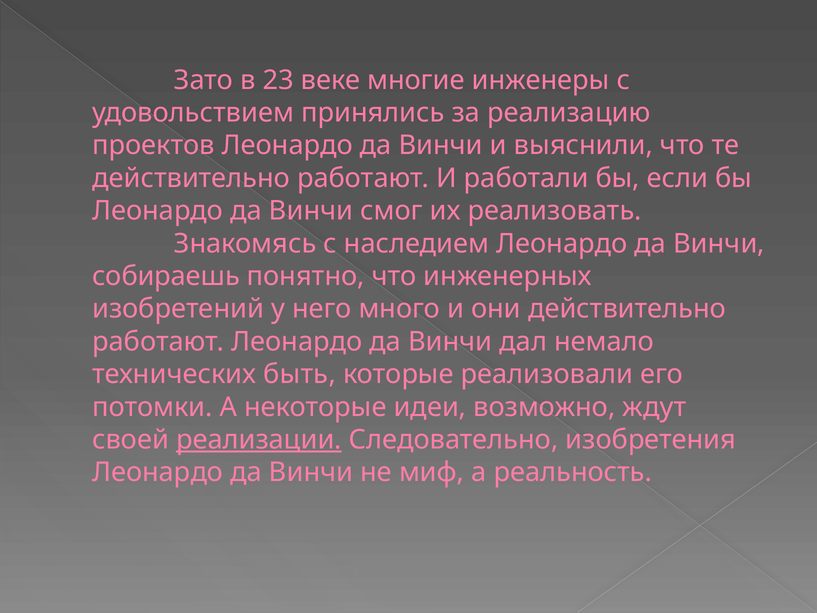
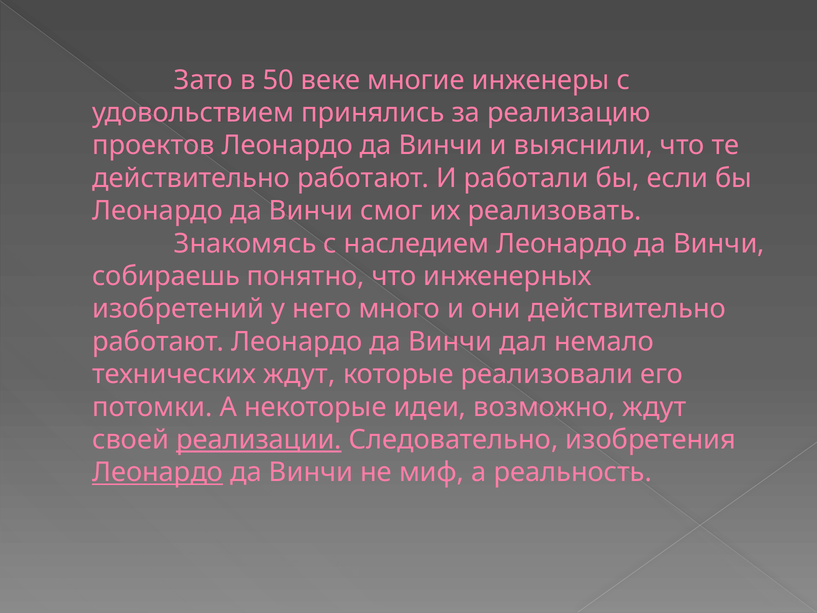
23: 23 -> 50 (278, 80)
технических быть: быть -> ждут (300, 374)
Леонардо underline: none -> present (158, 472)
